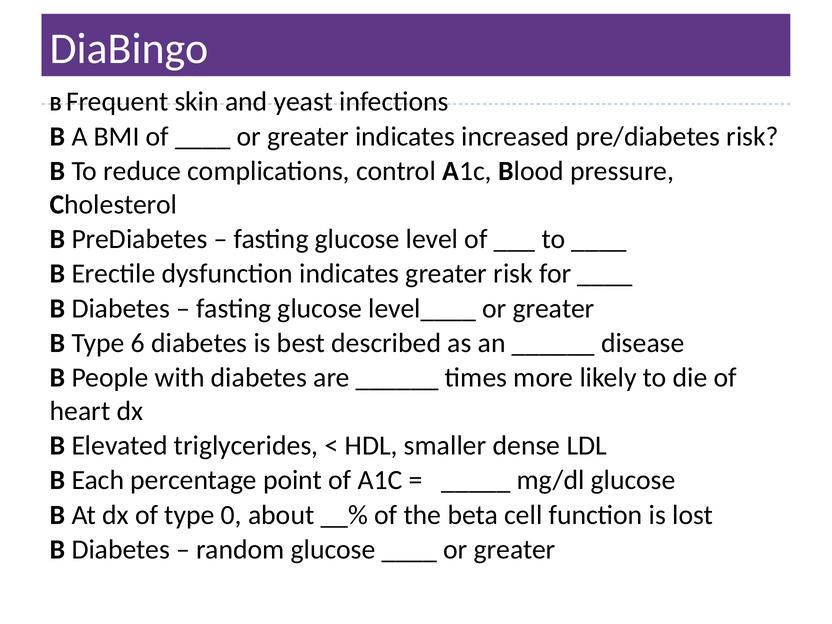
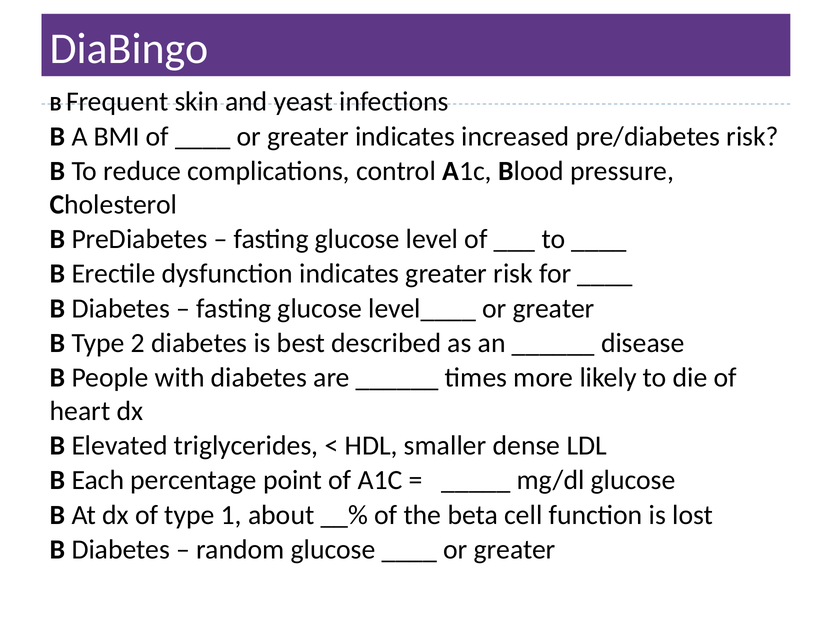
6: 6 -> 2 (138, 343)
0: 0 -> 1 (231, 515)
